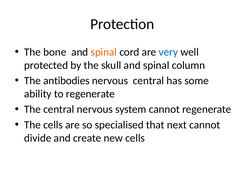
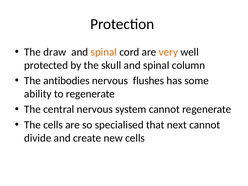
bone: bone -> draw (55, 52)
very colour: blue -> orange (168, 52)
nervous central: central -> flushes (149, 81)
